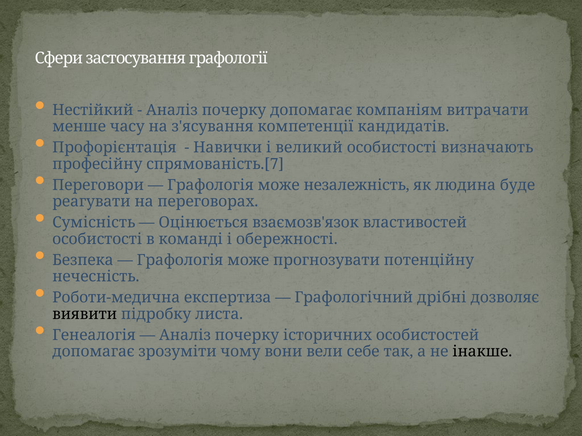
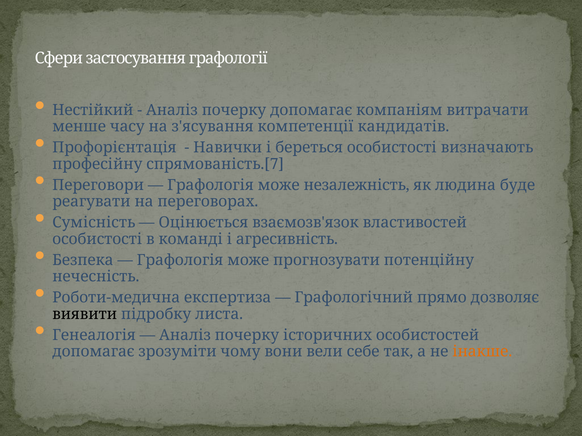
великий: великий -> береться (309, 148)
обережності: обережності -> агресивність (287, 239)
дрібні: дрібні -> прямо (442, 298)
інакше colour: black -> orange (482, 352)
